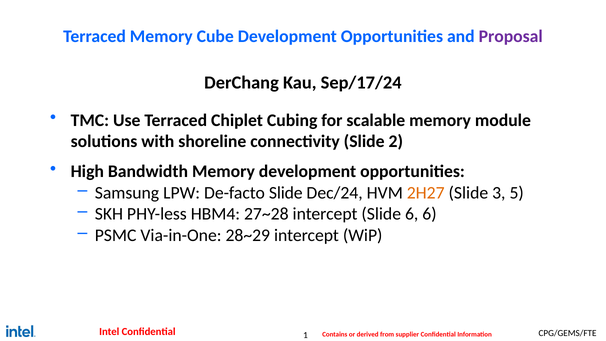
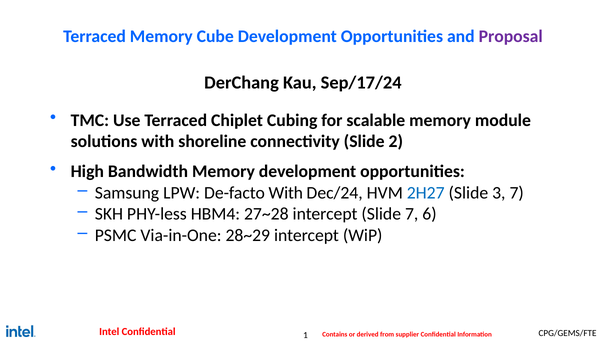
De-facto Slide: Slide -> With (286, 193)
2H27 colour: orange -> blue (426, 193)
3 5: 5 -> 7 (517, 193)
Slide 6: 6 -> 7 (412, 214)
